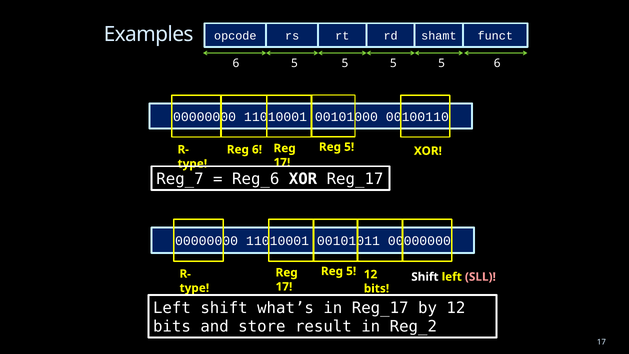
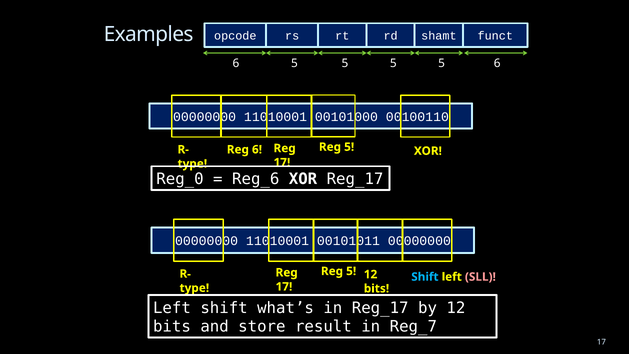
Reg_7: Reg_7 -> Reg_0 (180, 179)
Shift colour: white -> light blue (425, 277)
Reg_2: Reg_2 -> Reg_7 (413, 327)
